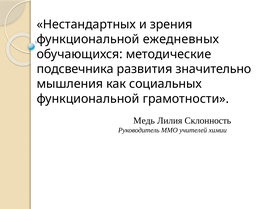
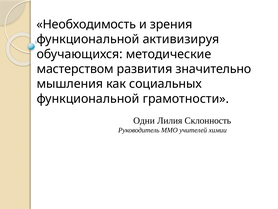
Нестандартных: Нестандартных -> Необходимость (86, 24)
ежедневных: ежедневных -> активизируя (181, 39)
подсвечника: подсвечника -> мастерством (75, 69)
Медь: Медь -> Одни (144, 120)
